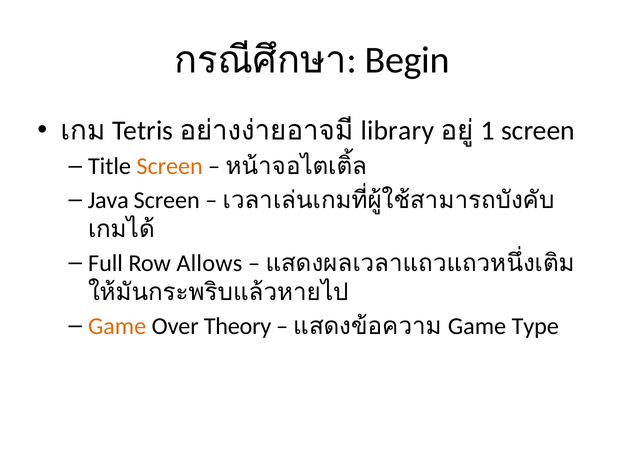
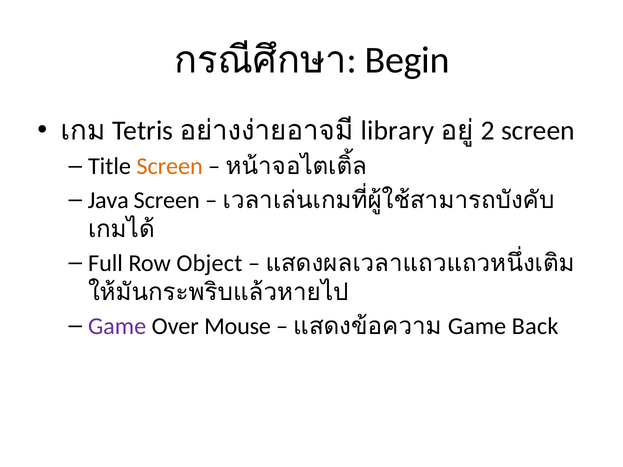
1: 1 -> 2 (488, 131)
Allows: Allows -> Object (209, 263)
Game colour: orange -> purple (117, 326)
Theory: Theory -> Mouse (238, 326)
Type: Type -> Back (535, 326)
